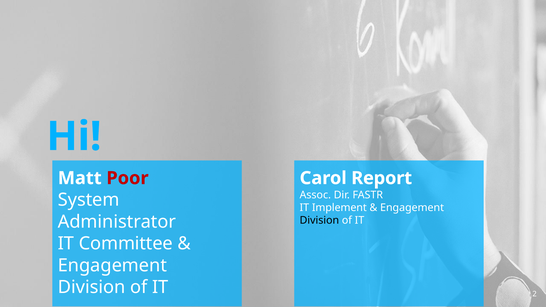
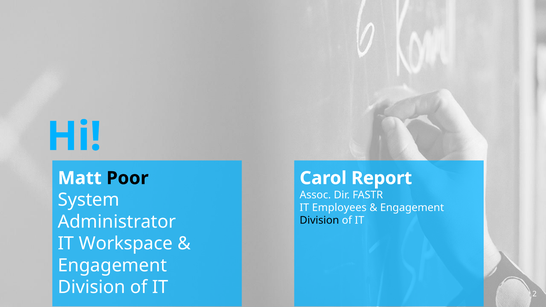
Poor colour: red -> black (127, 178)
Implement: Implement -> Employees (339, 208)
Committee: Committee -> Workspace (126, 244)
